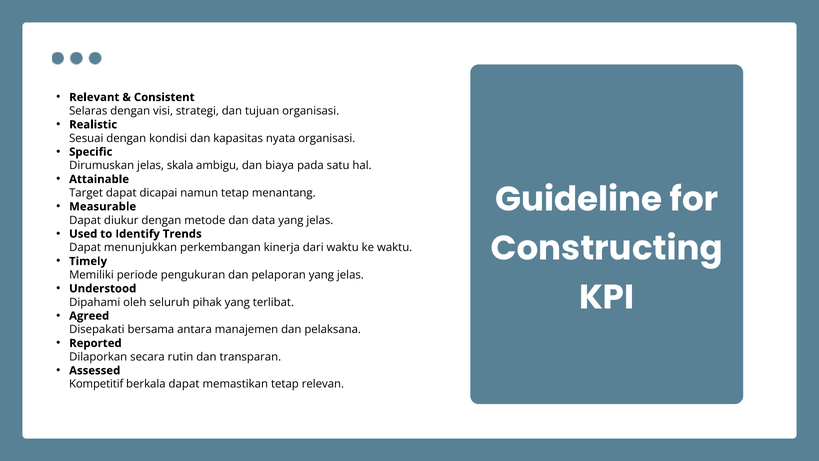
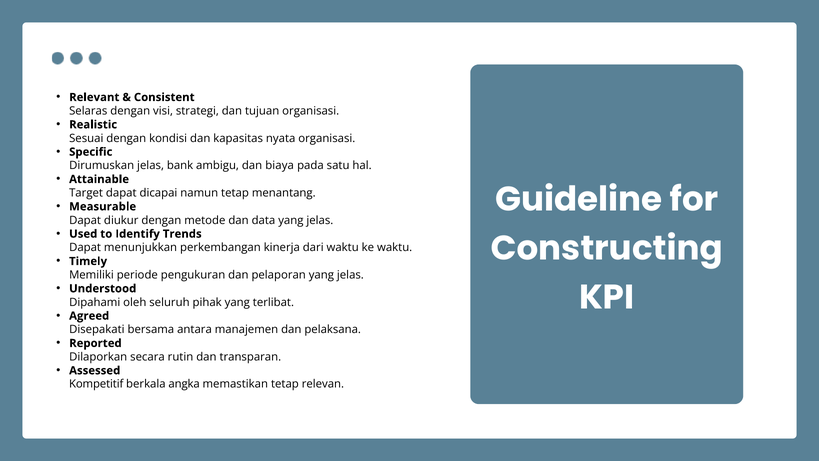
skala: skala -> bank (180, 165)
berkala dapat: dapat -> angka (184, 384)
